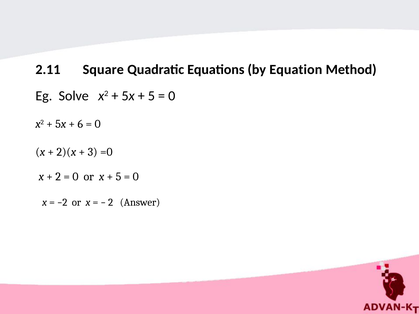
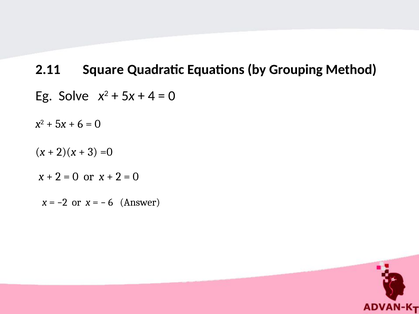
Equation: Equation -> Grouping (296, 70)
5: 5 -> 4 (151, 96)
5: 5 -> 2 (118, 177)
2: 2 -> 6 (111, 202)
